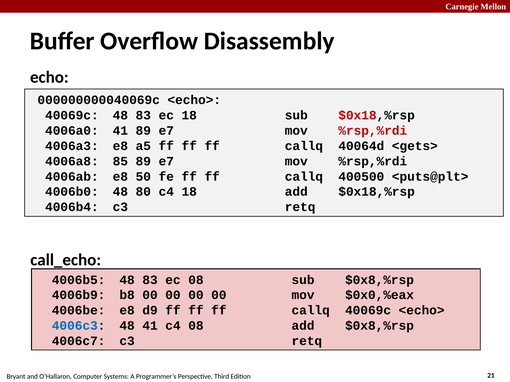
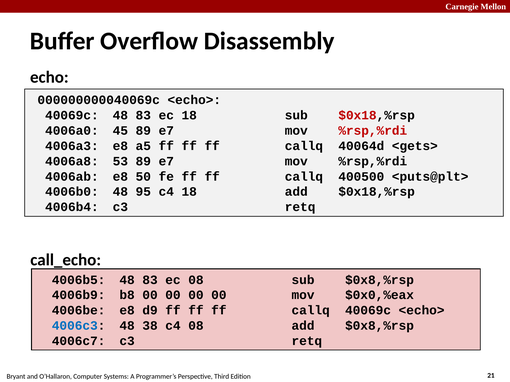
4006a0 41: 41 -> 45 (120, 131)
85: 85 -> 53 (120, 161)
80: 80 -> 95 (143, 192)
48 41: 41 -> 38 (150, 326)
